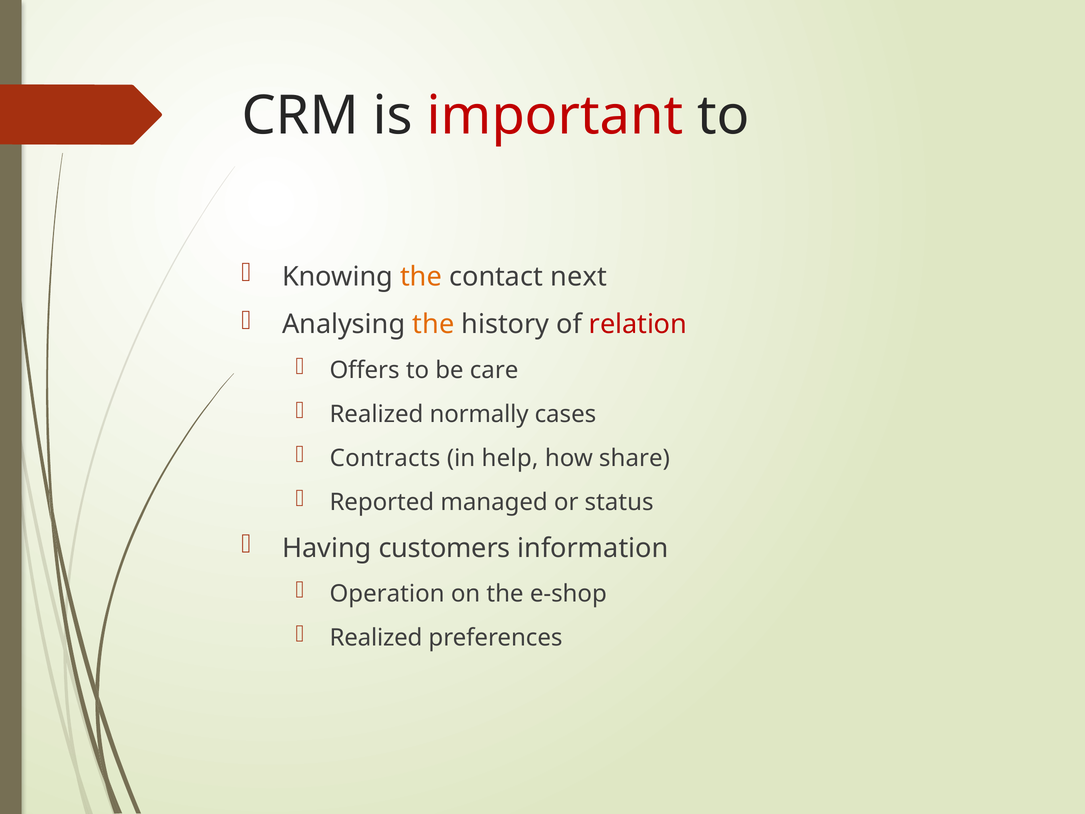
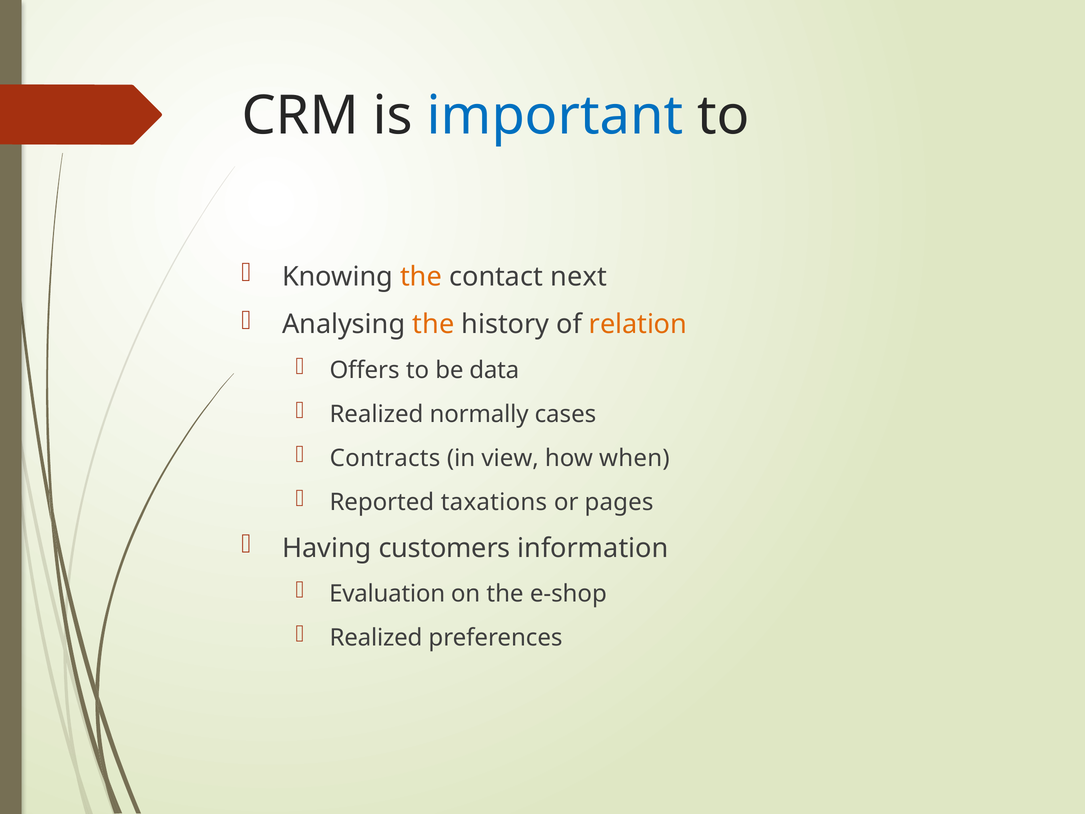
important colour: red -> blue (555, 116)
relation colour: red -> orange (638, 324)
care: care -> data (494, 370)
help: help -> view (510, 458)
share: share -> when (634, 458)
managed: managed -> taxations (494, 502)
status: status -> pages (619, 502)
Operation: Operation -> Evaluation (387, 594)
